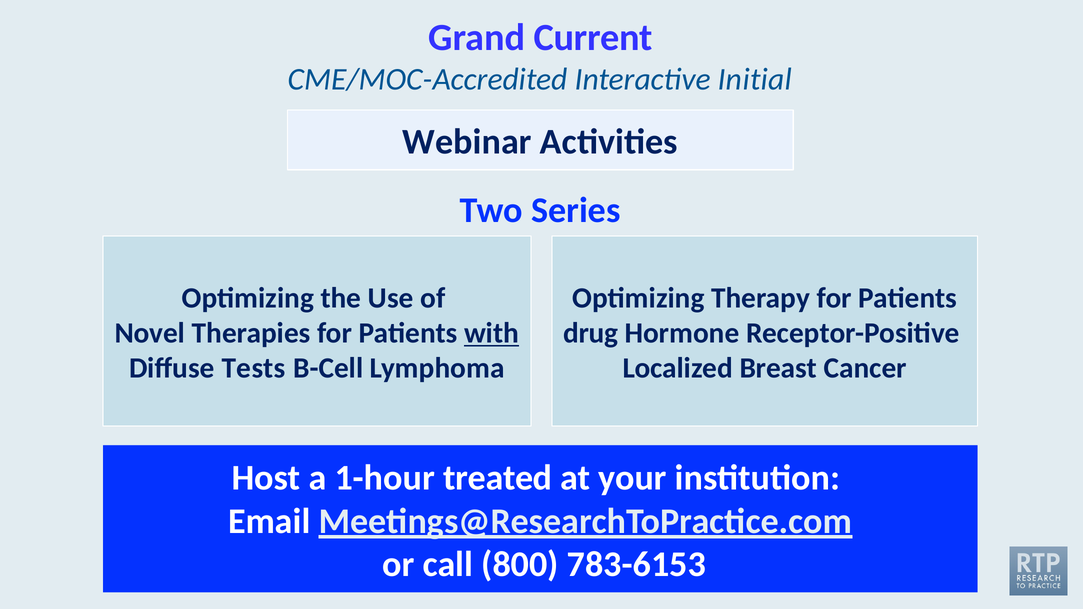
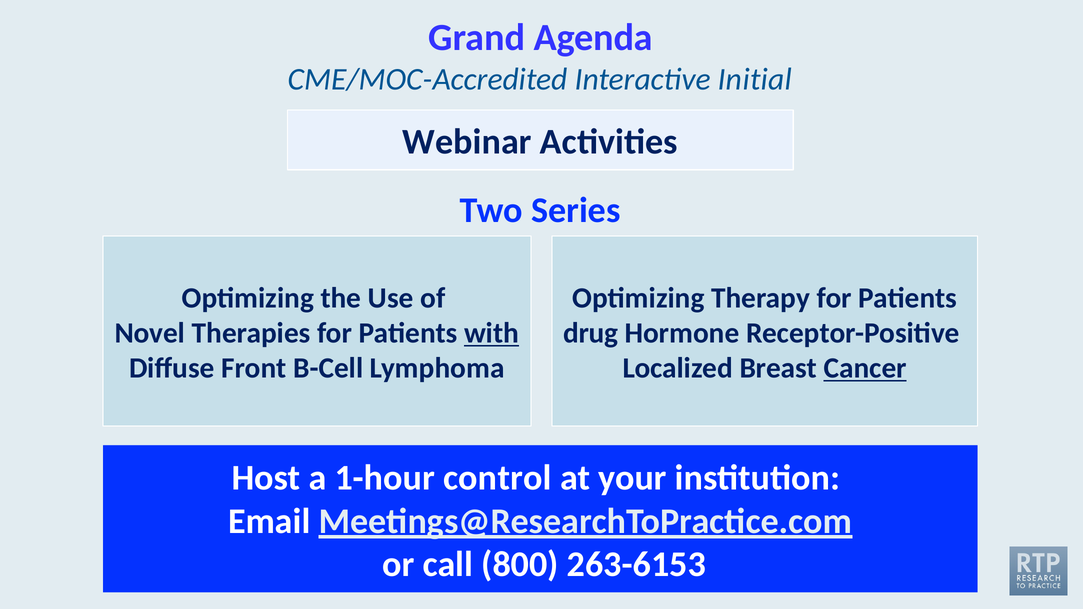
Current: Current -> Agenda (593, 38)
Tests: Tests -> Front (254, 368)
Cancer underline: none -> present (865, 368)
treated: treated -> control (497, 478)
783-6153: 783-6153 -> 263-6153 (636, 565)
